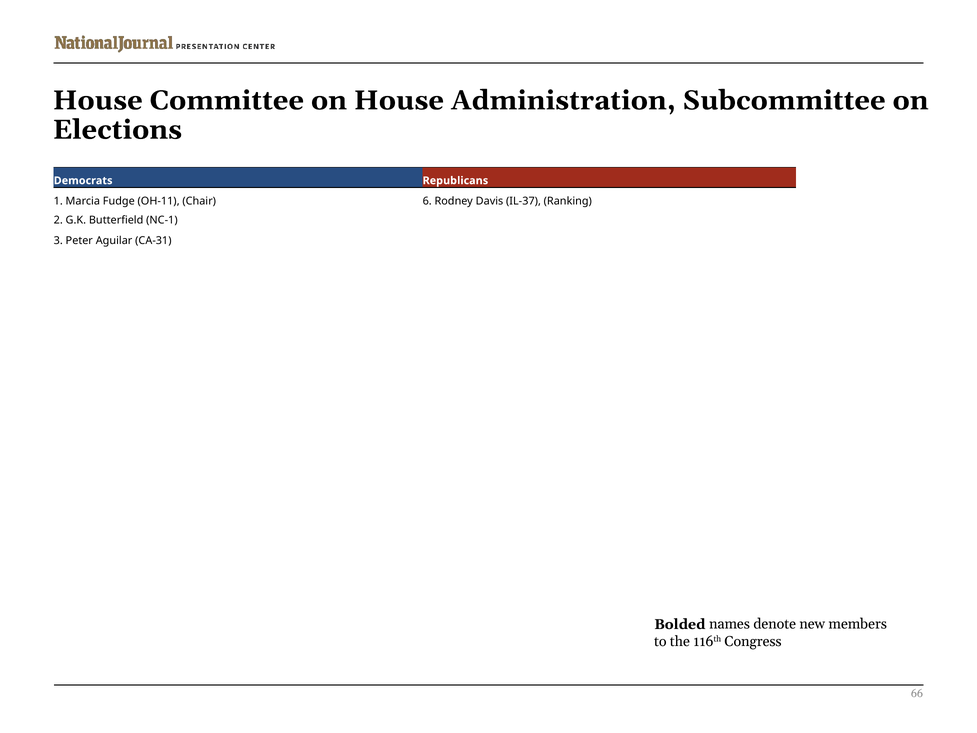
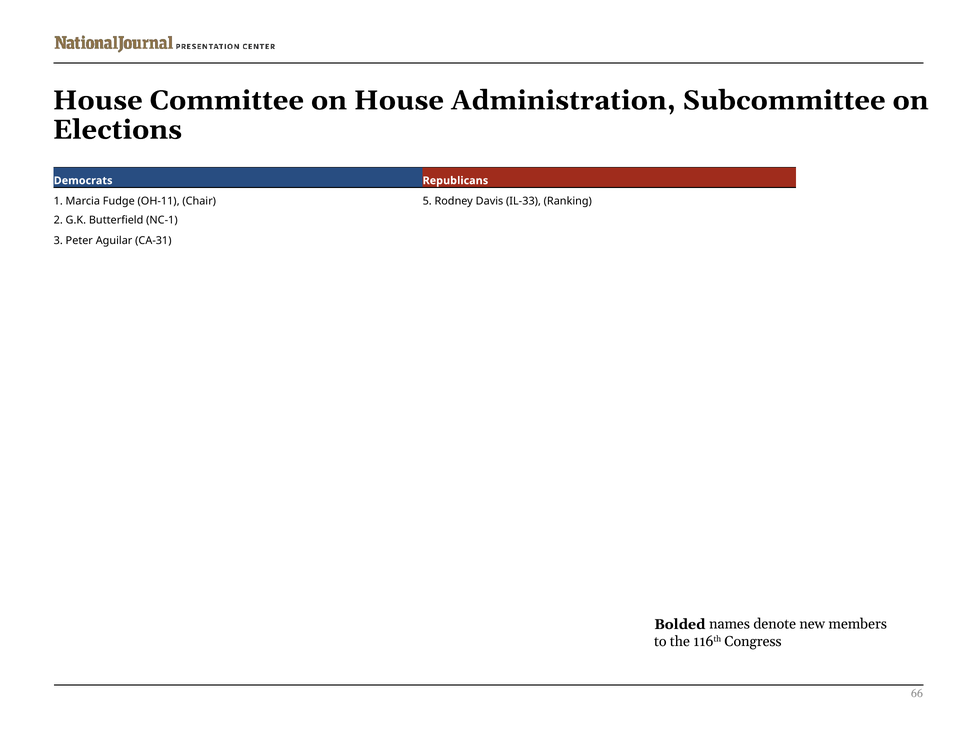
6: 6 -> 5 (427, 201)
IL-37: IL-37 -> IL-33 (523, 201)
